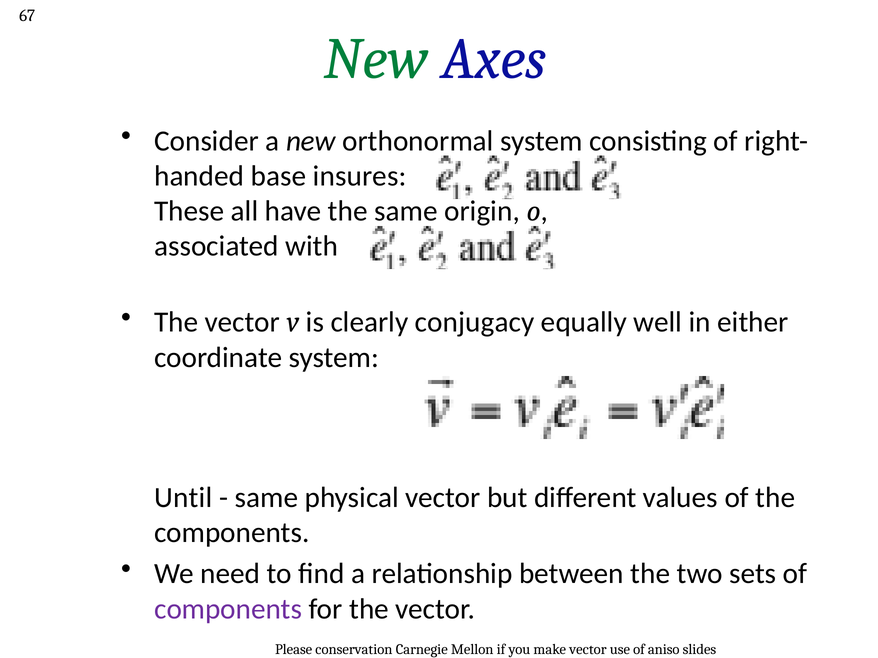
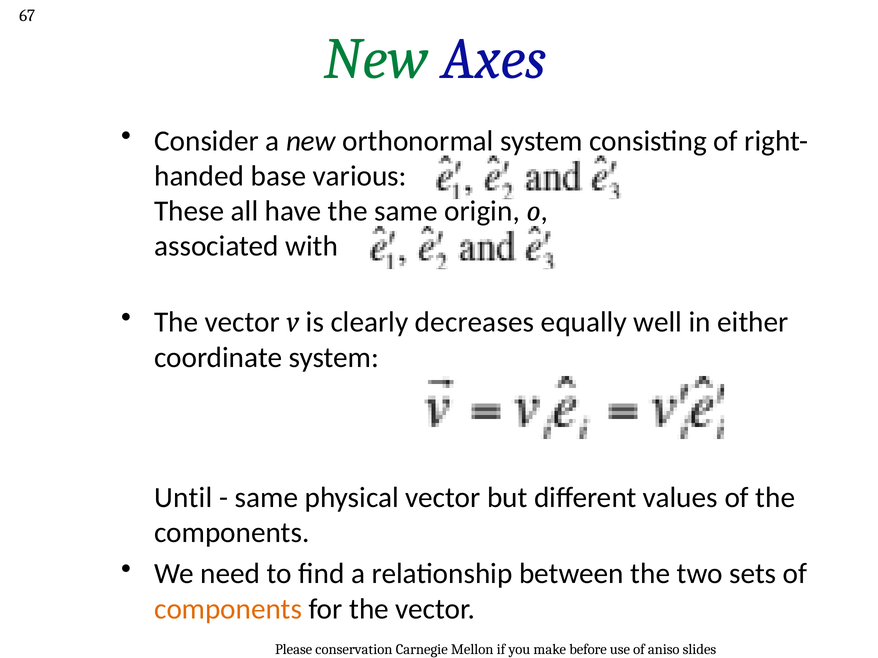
insures: insures -> various (360, 176)
conjugacy: conjugacy -> decreases (475, 323)
components colour: purple -> orange (228, 609)
make vector: vector -> before (588, 650)
